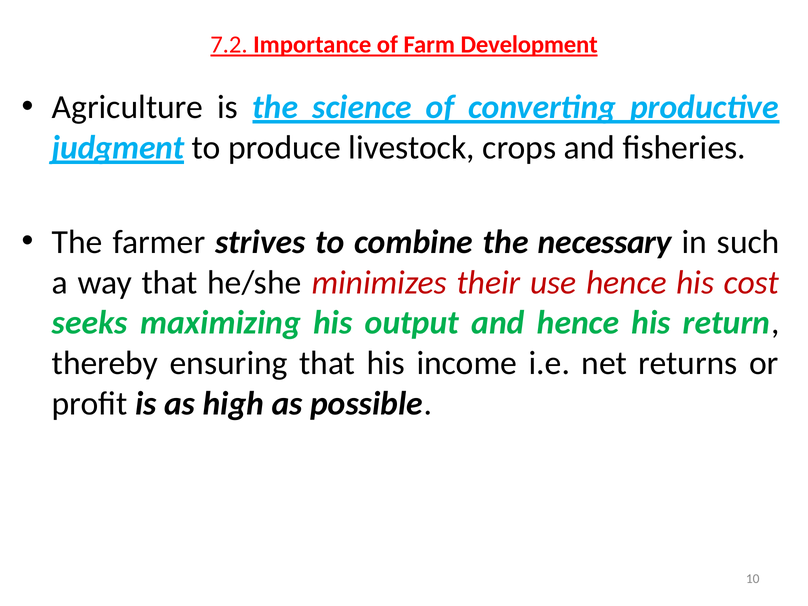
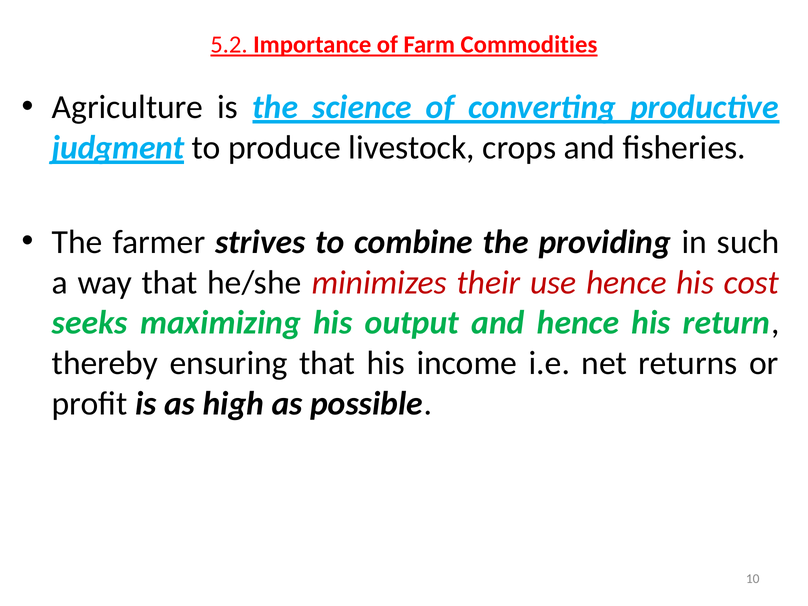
7.2: 7.2 -> 5.2 (229, 45)
Development: Development -> Commodities (529, 45)
necessary: necessary -> providing (605, 242)
